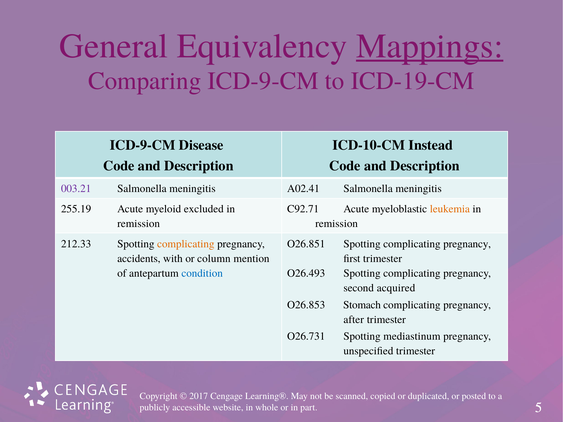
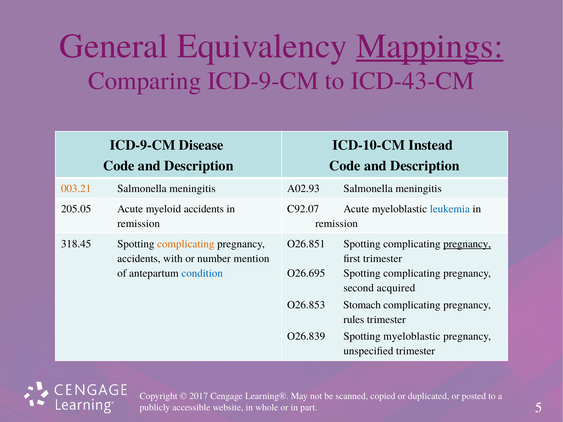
ICD-19-CM: ICD-19-CM -> ICD-43-CM (413, 81)
003.21 colour: purple -> orange (76, 189)
A02.41: A02.41 -> A02.93 (303, 189)
255.19: 255.19 -> 205.05 (76, 209)
myeloid excluded: excluded -> accidents (204, 209)
C92.71: C92.71 -> C92.07 (303, 209)
leukemia colour: orange -> blue (450, 209)
212.33: 212.33 -> 318.45 (76, 244)
pregnancy underline: none -> present (467, 244)
column: column -> number (214, 259)
O26.493: O26.493 -> O26.695 (306, 273)
after: after -> rules (354, 320)
O26.731: O26.731 -> O26.839 (306, 337)
Spotting mediastinum: mediastinum -> myeloblastic (412, 337)
